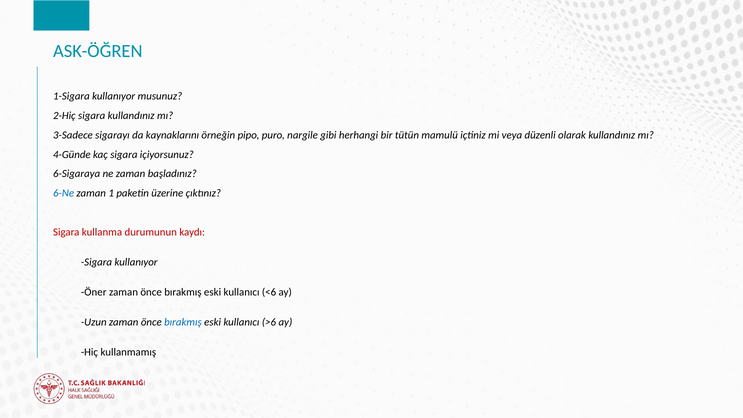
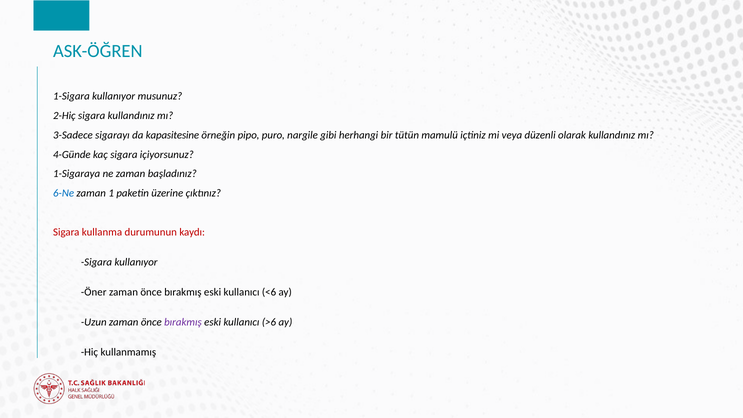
kaynaklarını: kaynaklarını -> kapasitesine (172, 135)
6-Sigaraya: 6-Sigaraya -> 1-Sigaraya (77, 174)
bırakmış colour: blue -> purple (183, 322)
